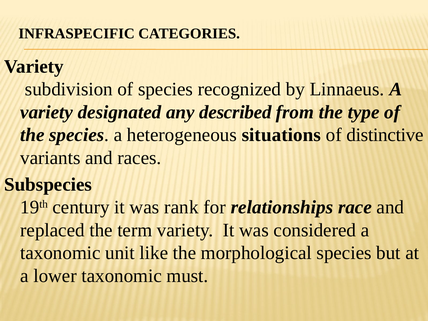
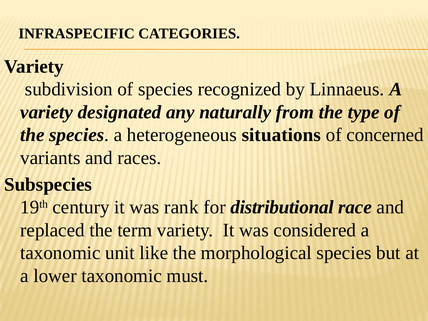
described: described -> naturally (235, 112)
distinctive: distinctive -> concerned (385, 135)
relationships: relationships -> distributional (282, 207)
